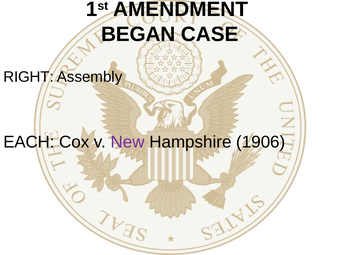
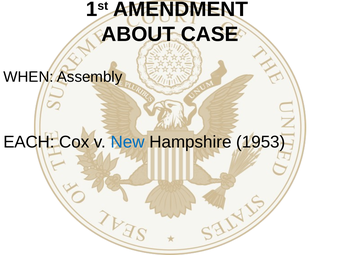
BEGAN: BEGAN -> ABOUT (138, 34)
RIGHT: RIGHT -> WHEN (28, 77)
New colour: purple -> blue (128, 142)
1906: 1906 -> 1953 (261, 142)
